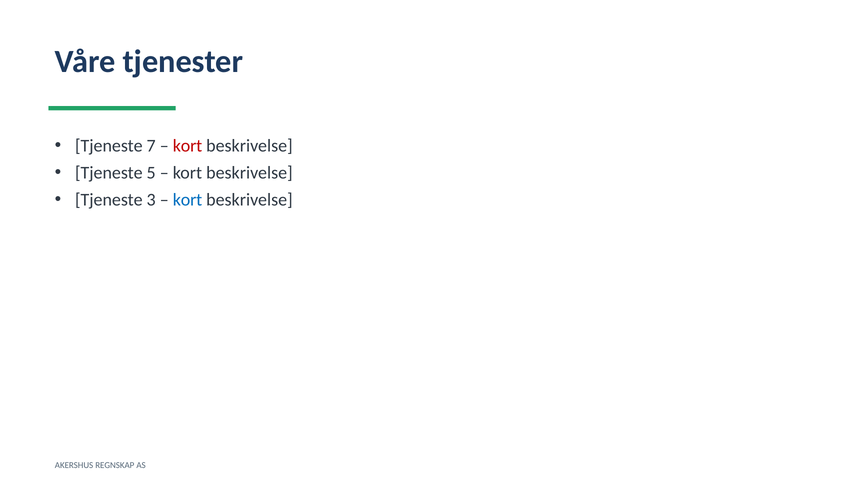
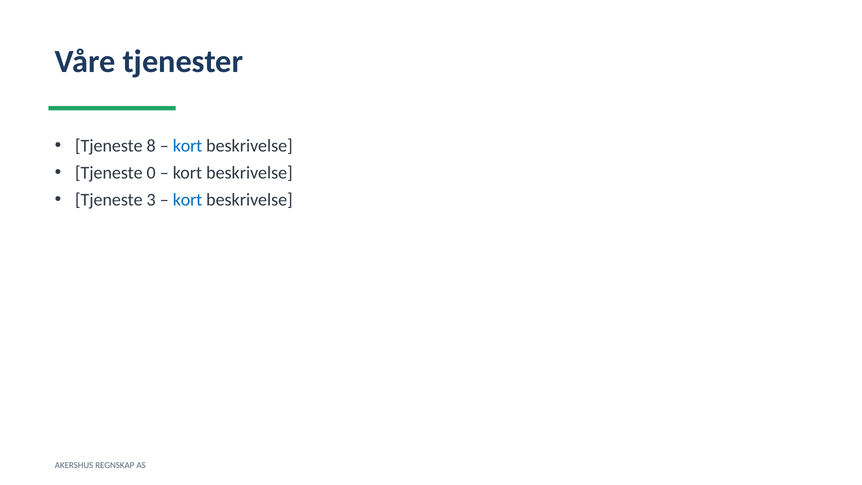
7: 7 -> 8 (151, 146)
kort colour: red -> blue (188, 146)
5: 5 -> 0 (151, 173)
